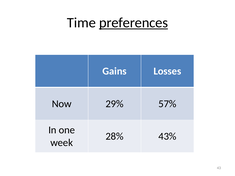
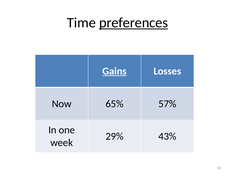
Gains underline: none -> present (115, 71)
29%: 29% -> 65% (115, 104)
28%: 28% -> 29% (115, 137)
